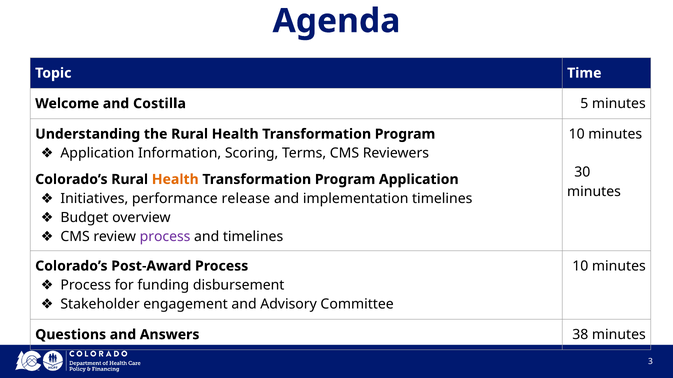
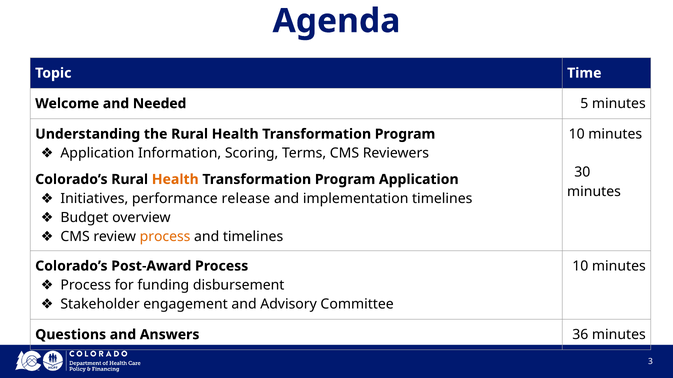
Costilla: Costilla -> Needed (160, 104)
process colour: purple -> orange (165, 237)
38: 38 -> 36 (580, 335)
